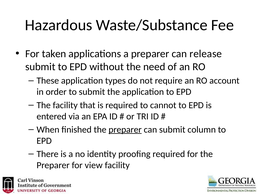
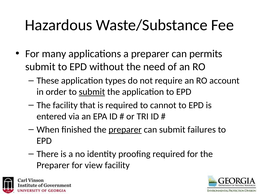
taken: taken -> many (54, 54)
release: release -> permits (206, 54)
submit underline: none -> present (92, 92)
column: column -> failures (202, 130)
